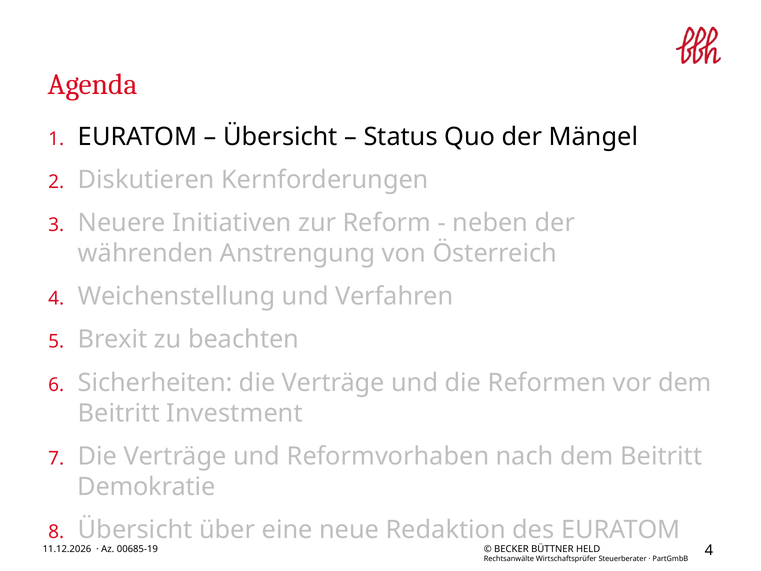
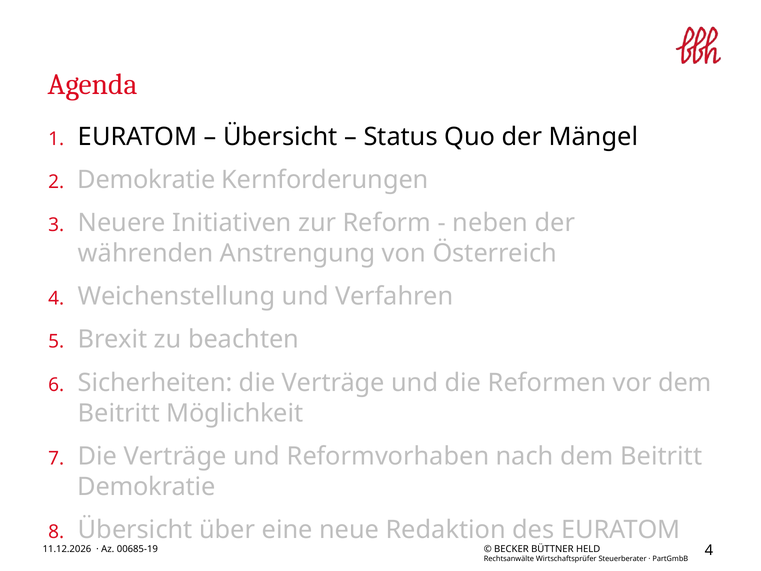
Diskutieren: Diskutieren -> Demokratie (146, 180)
Investment: Investment -> Möglichkeit (235, 413)
